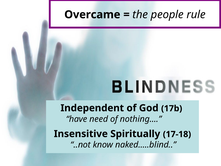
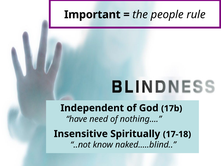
Overcame: Overcame -> Important (92, 15)
